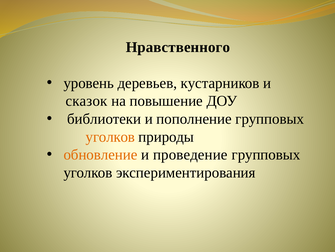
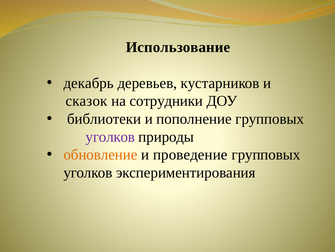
Нравственного: Нравственного -> Использование (178, 47)
уровень: уровень -> декабрь (89, 83)
повышение: повышение -> сотрудники (166, 101)
уголков colour: orange -> purple (110, 136)
